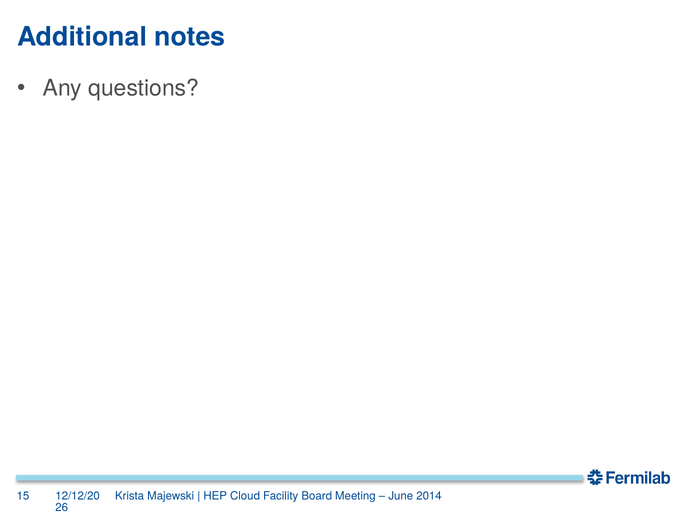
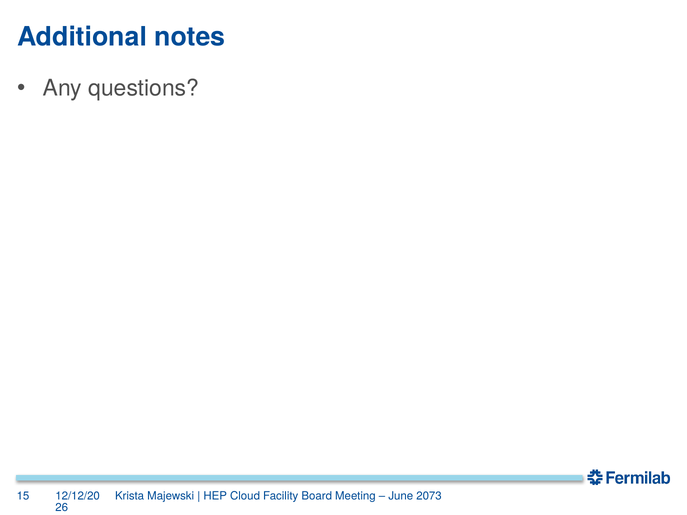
2014: 2014 -> 2073 (429, 496)
